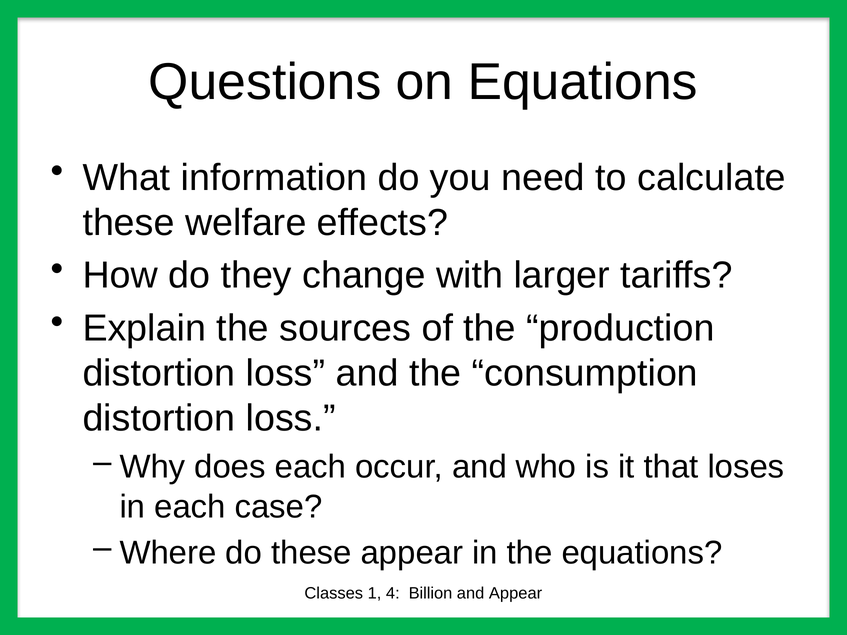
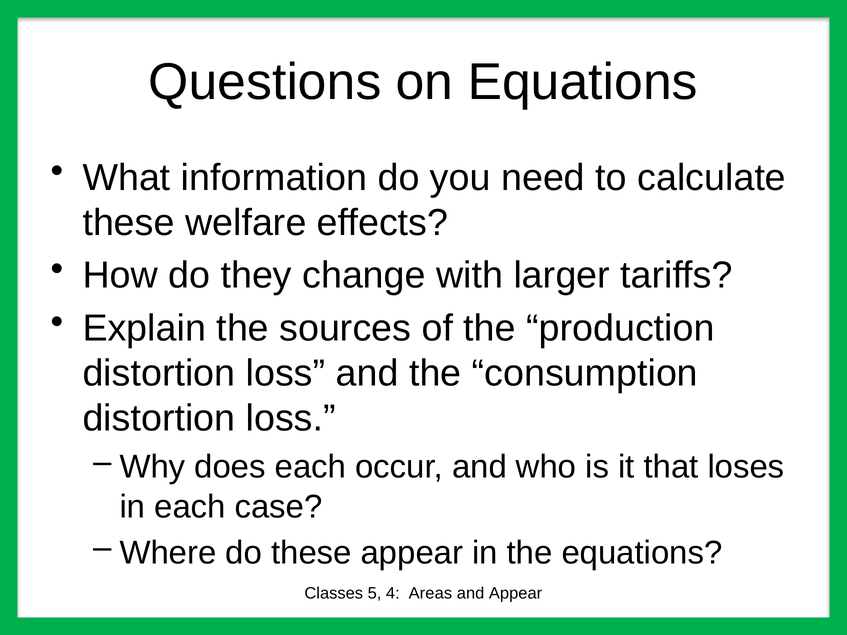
1: 1 -> 5 (375, 594)
Billion: Billion -> Areas (430, 594)
